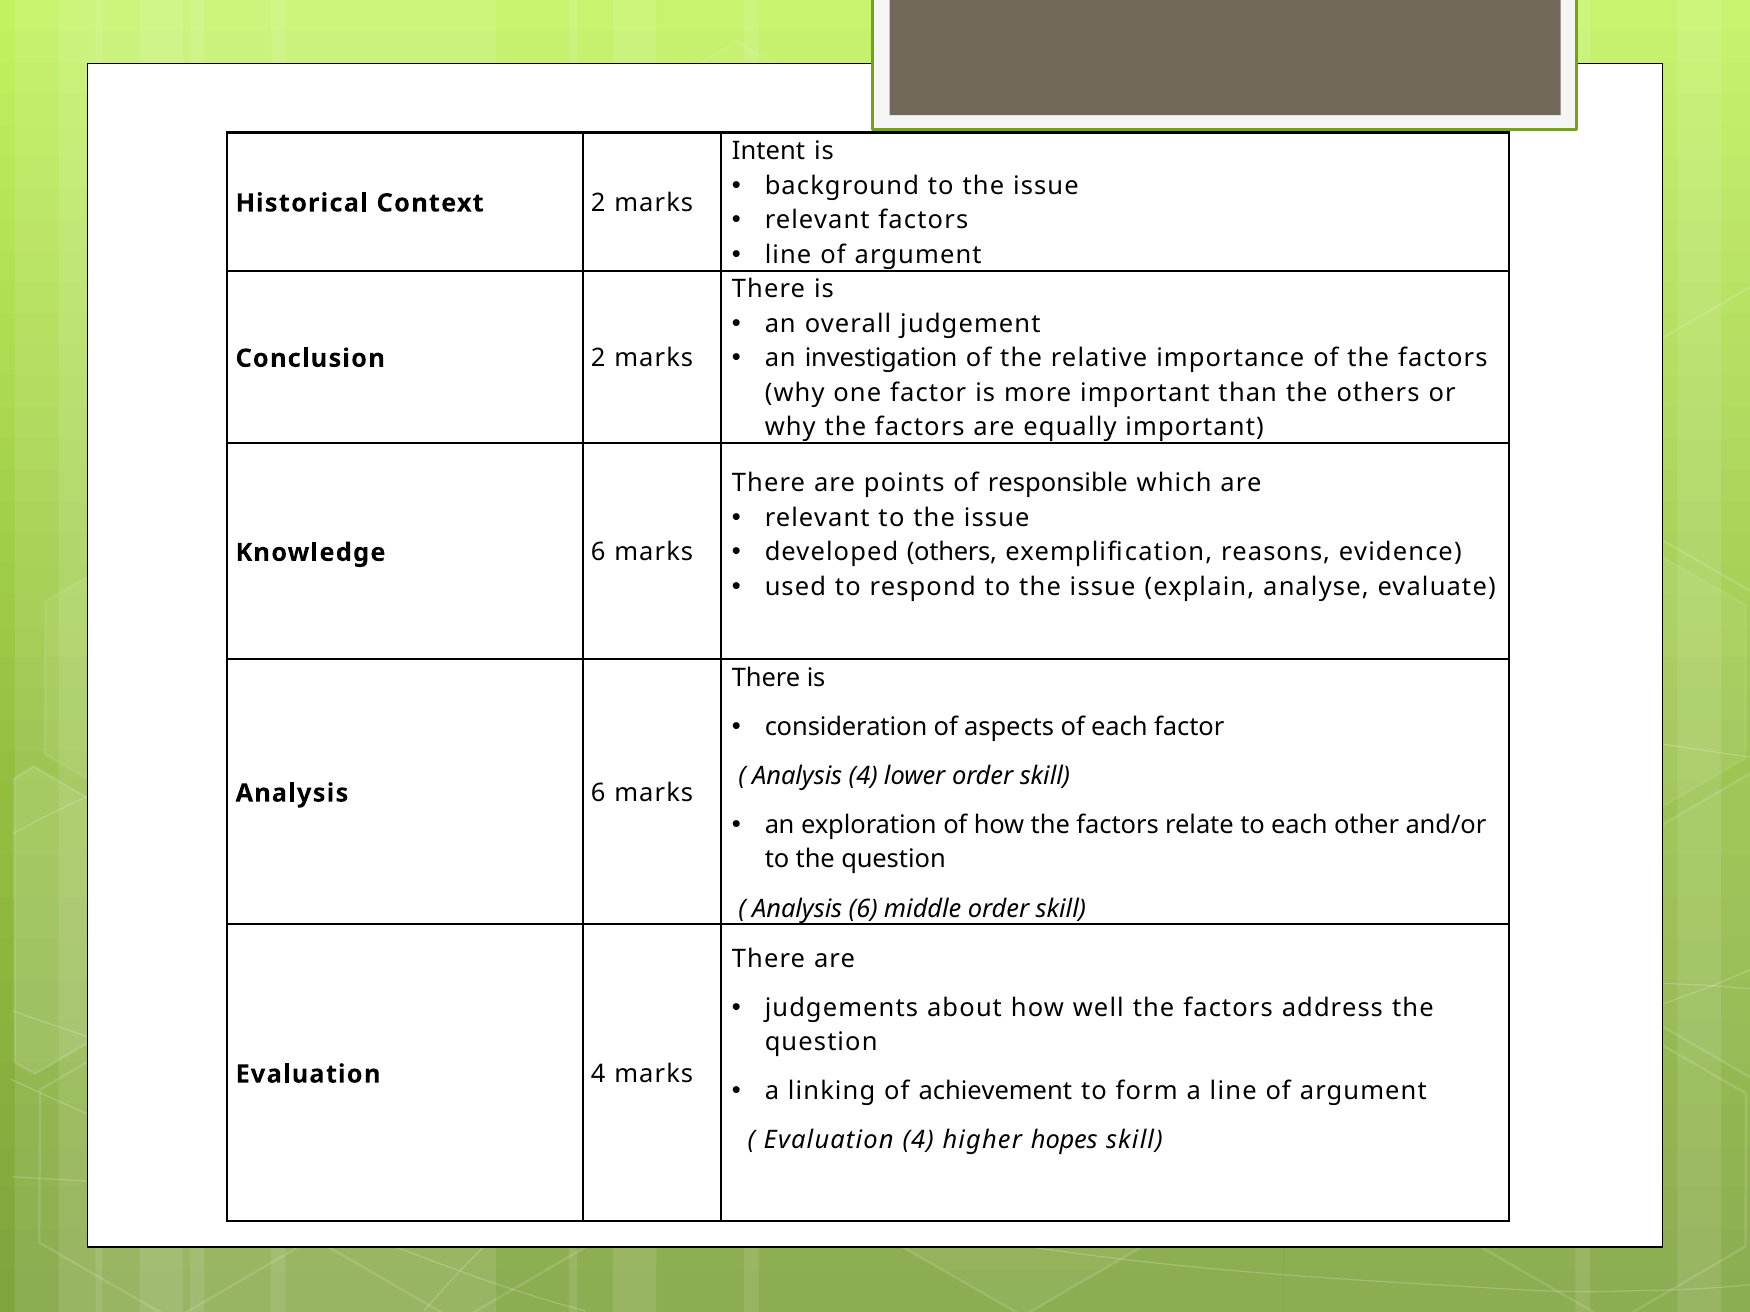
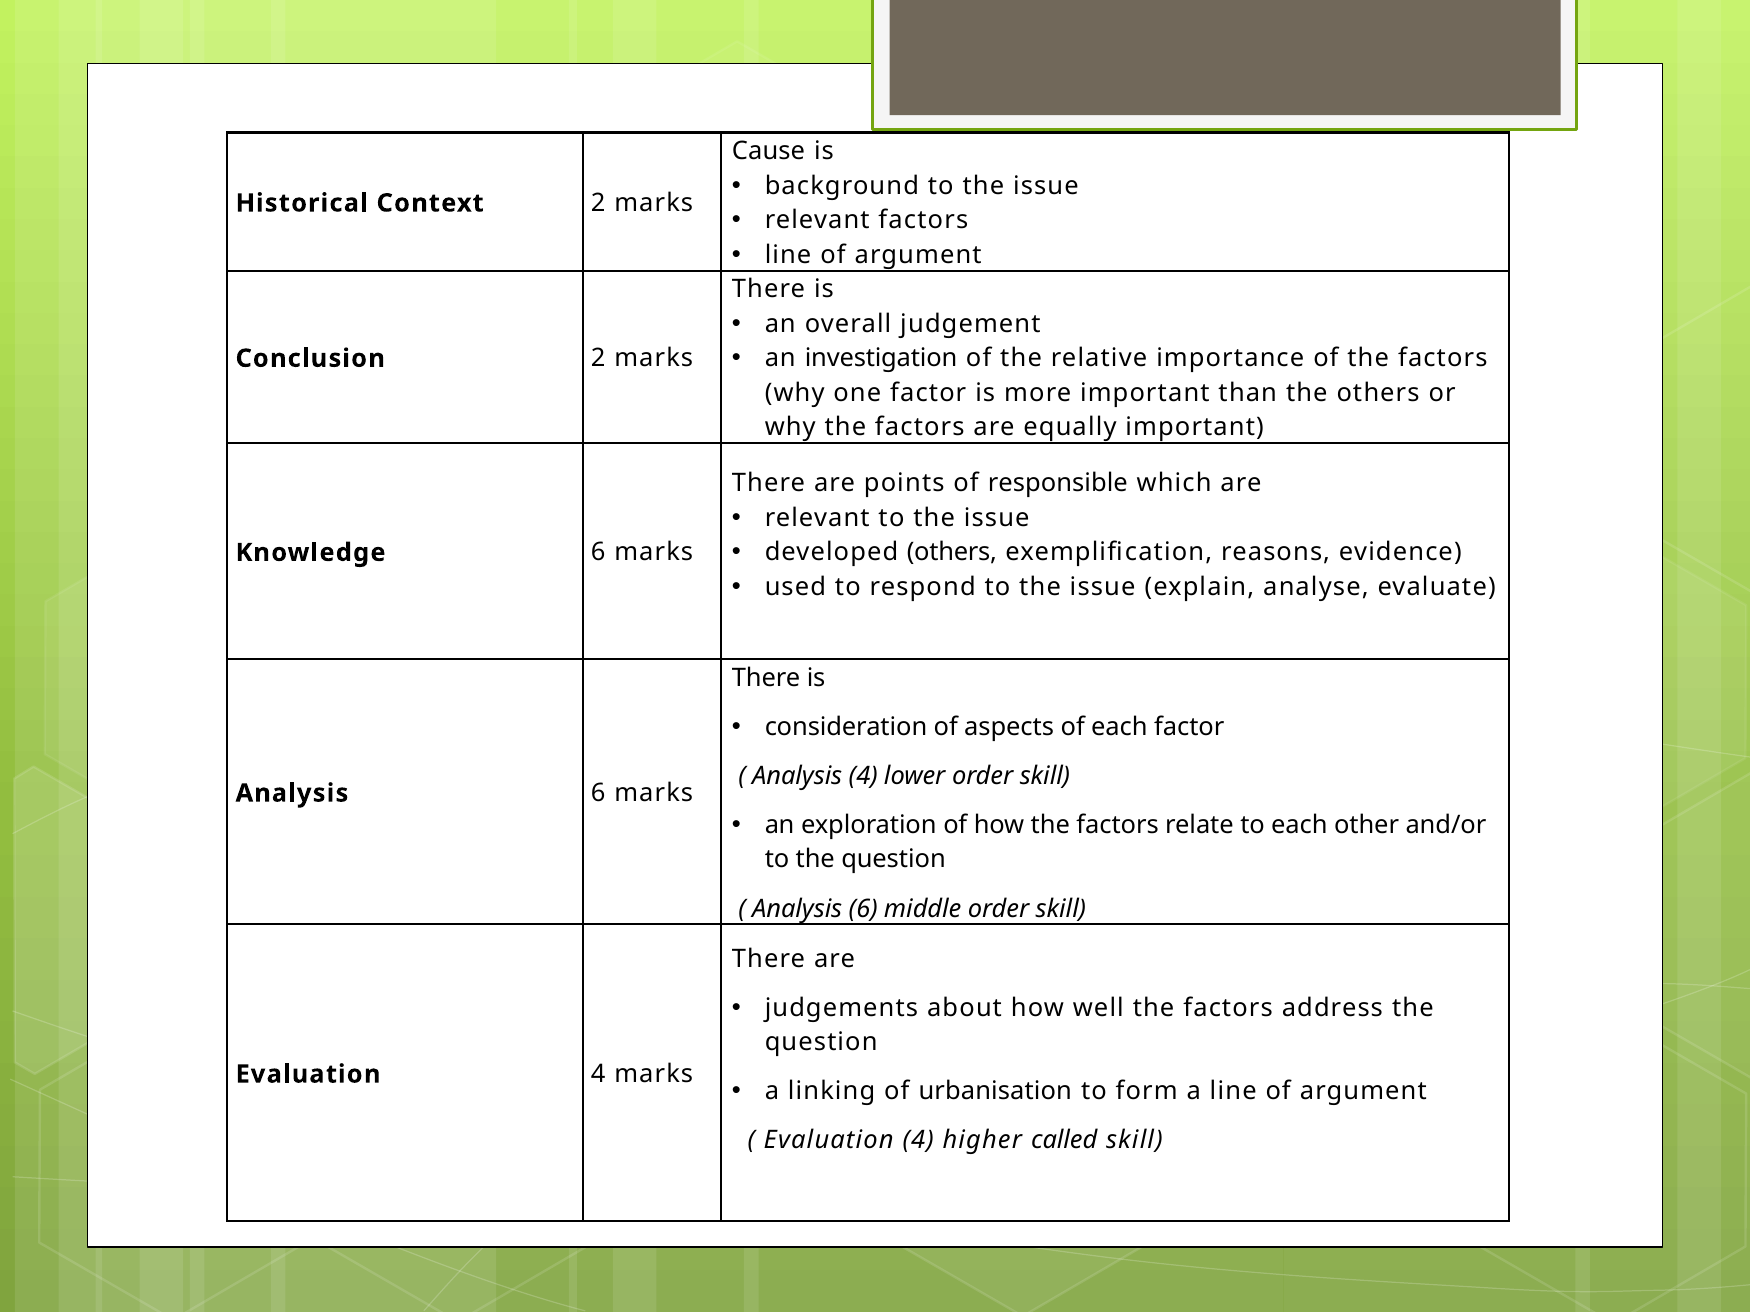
Intent: Intent -> Cause (768, 151)
achievement: achievement -> urbanisation (995, 1092)
hopes: hopes -> called (1064, 1141)
